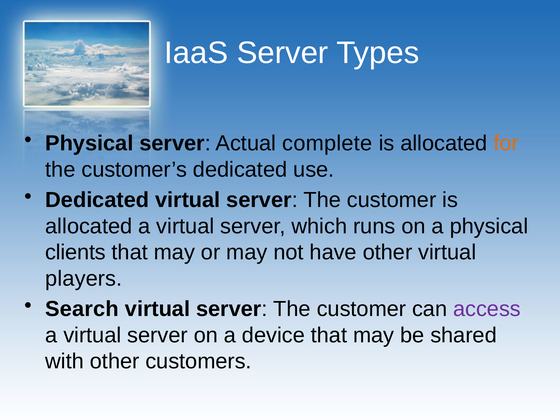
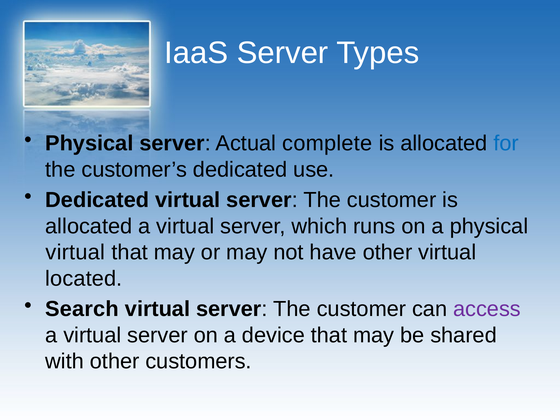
for colour: orange -> blue (506, 143)
clients: clients -> virtual (75, 252)
players: players -> located (84, 278)
